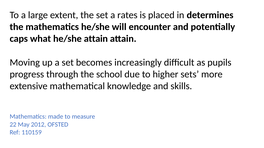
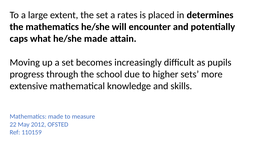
he/she attain: attain -> made (96, 39)
